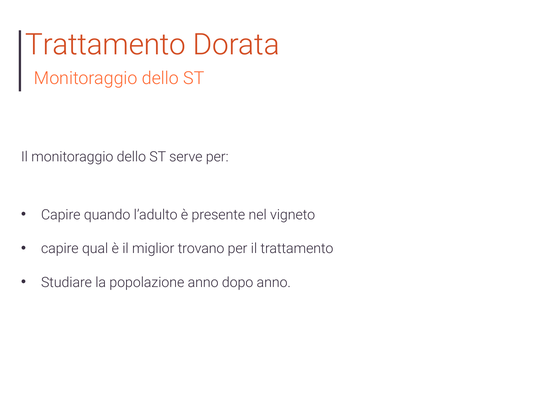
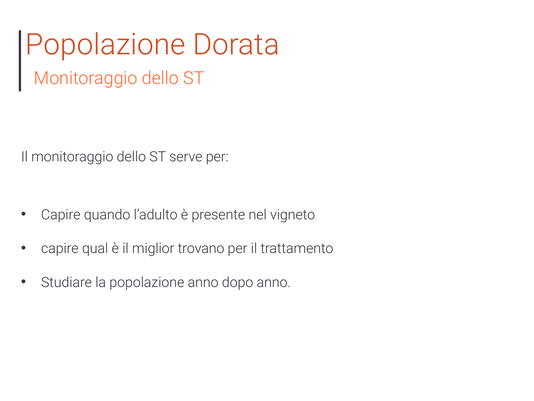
Trattamento: Trattamento -> Popolazione (105, 45)
